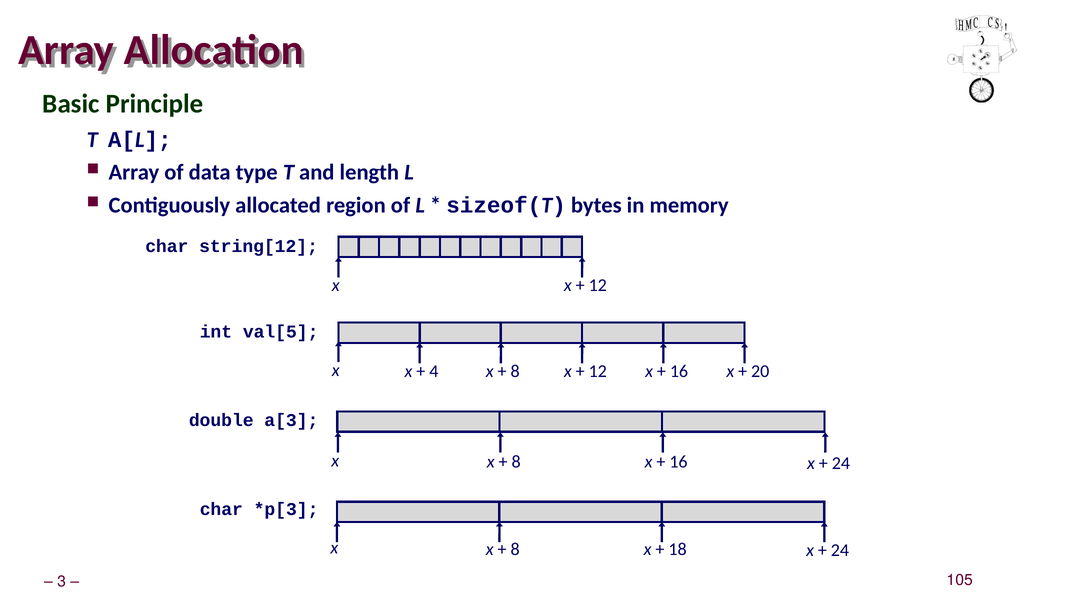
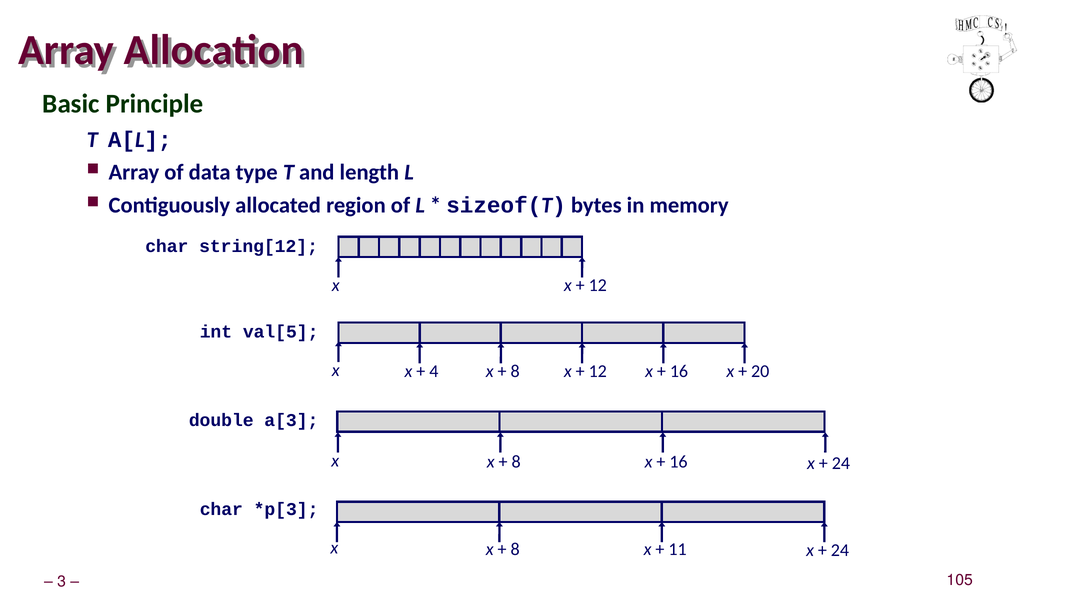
18: 18 -> 11 (678, 549)
